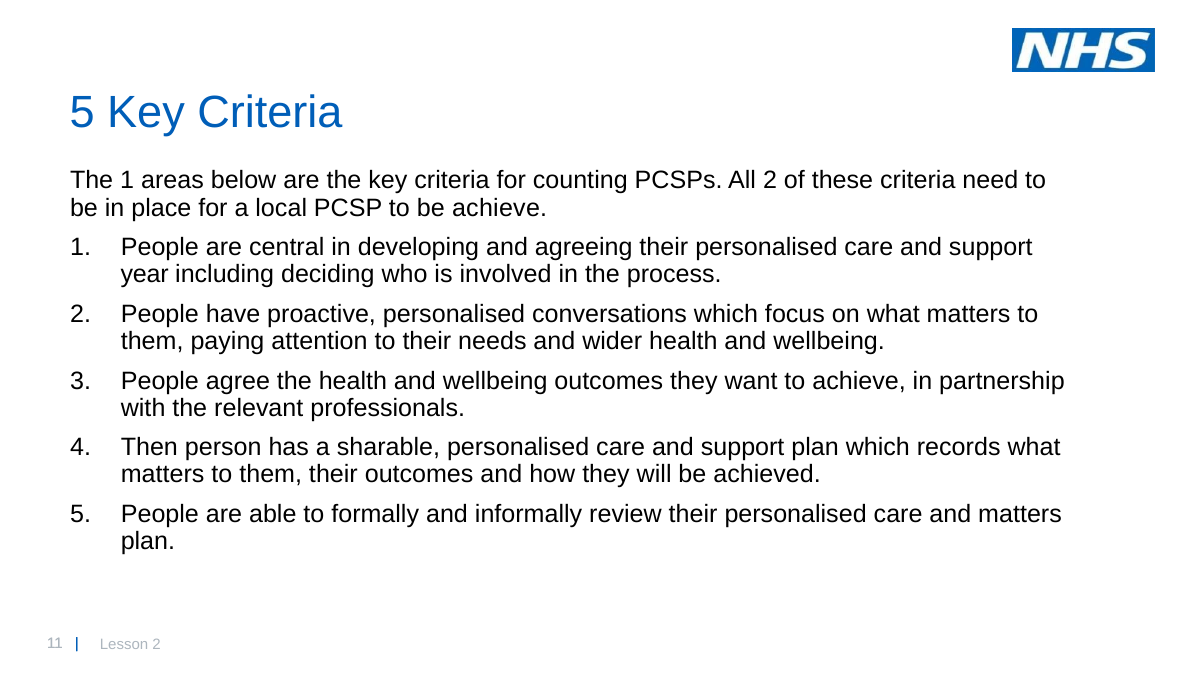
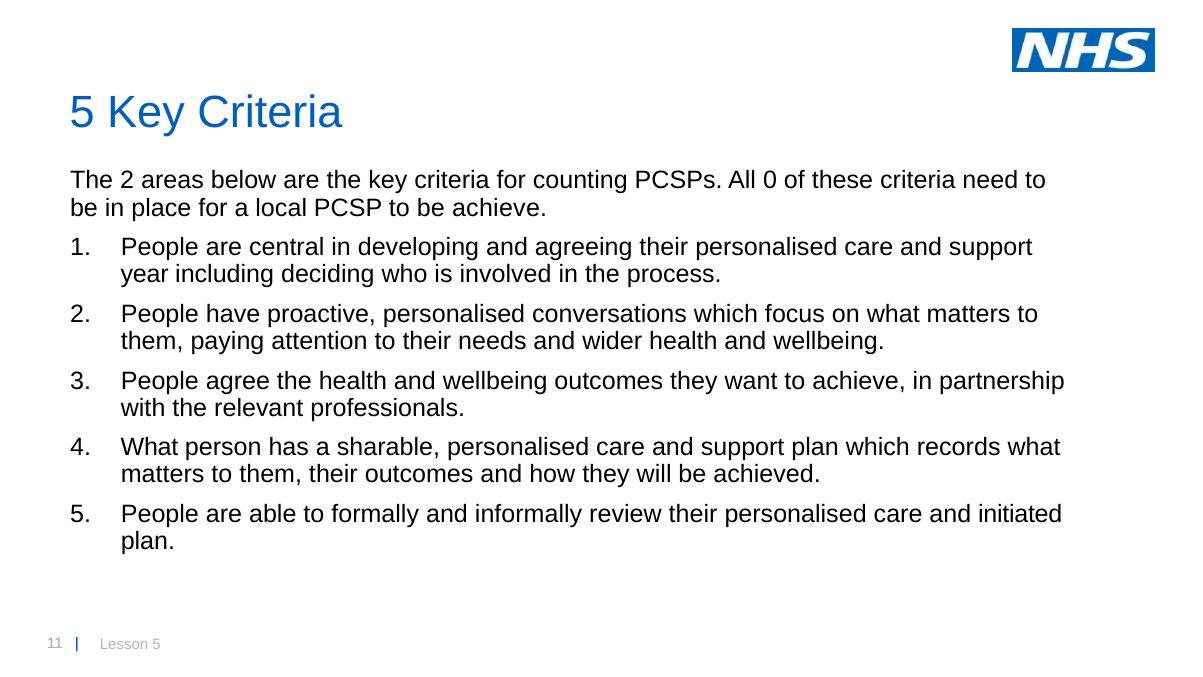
The 1: 1 -> 2 (127, 181)
All 2: 2 -> 0 (770, 181)
Then: Then -> What (150, 447)
and matters: matters -> initiated (1020, 514)
Lesson 2: 2 -> 5 (157, 644)
